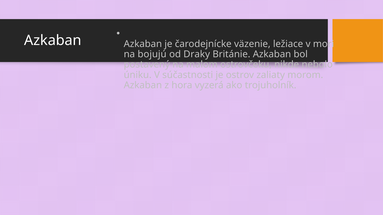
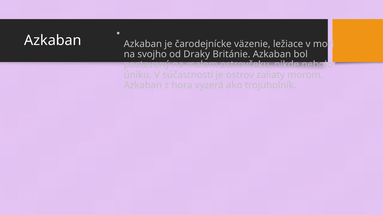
bojujú: bojujú -> svojho (152, 54)
